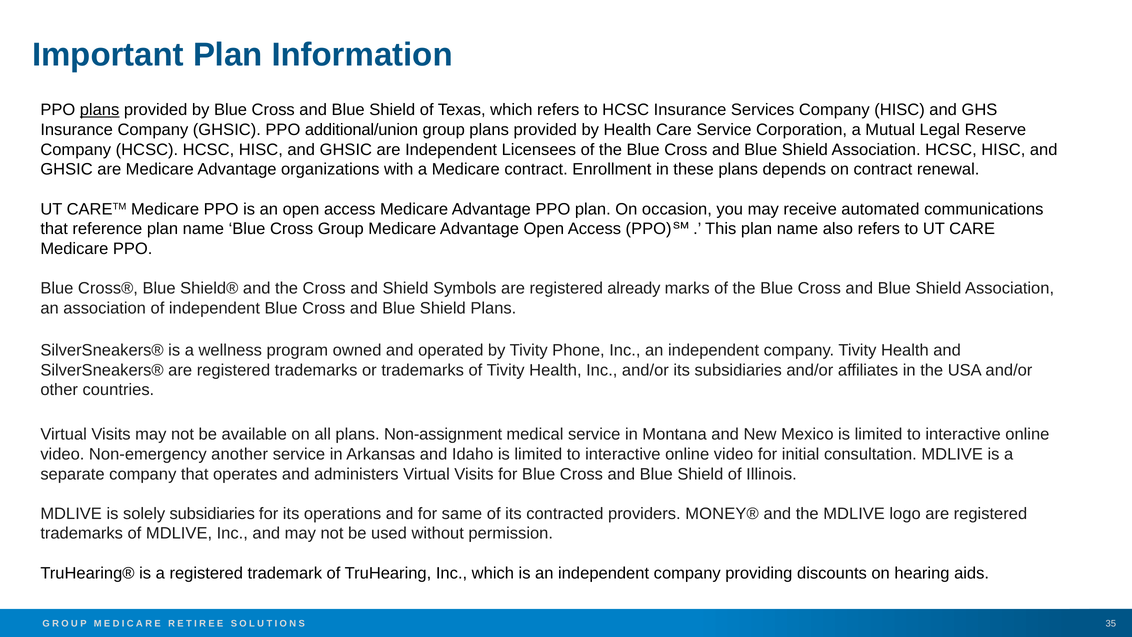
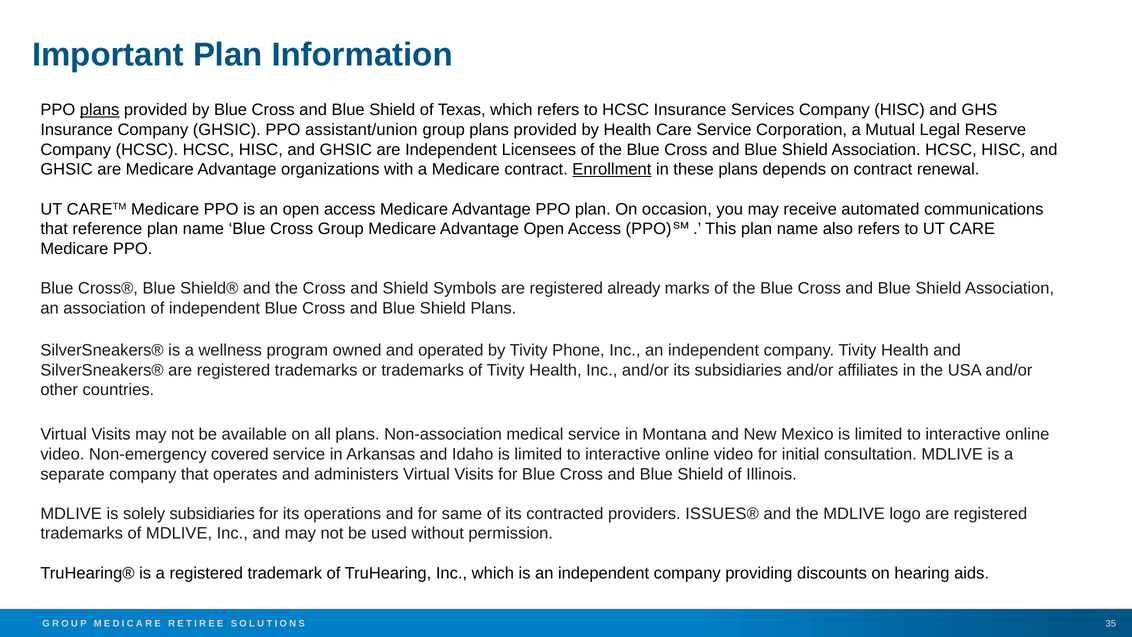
additional/union: additional/union -> assistant/union (361, 130)
Enrollment underline: none -> present (612, 169)
Non-assignment: Non-assignment -> Non-association (443, 434)
another: another -> covered (240, 454)
MONEY®: MONEY® -> ISSUES® (722, 514)
